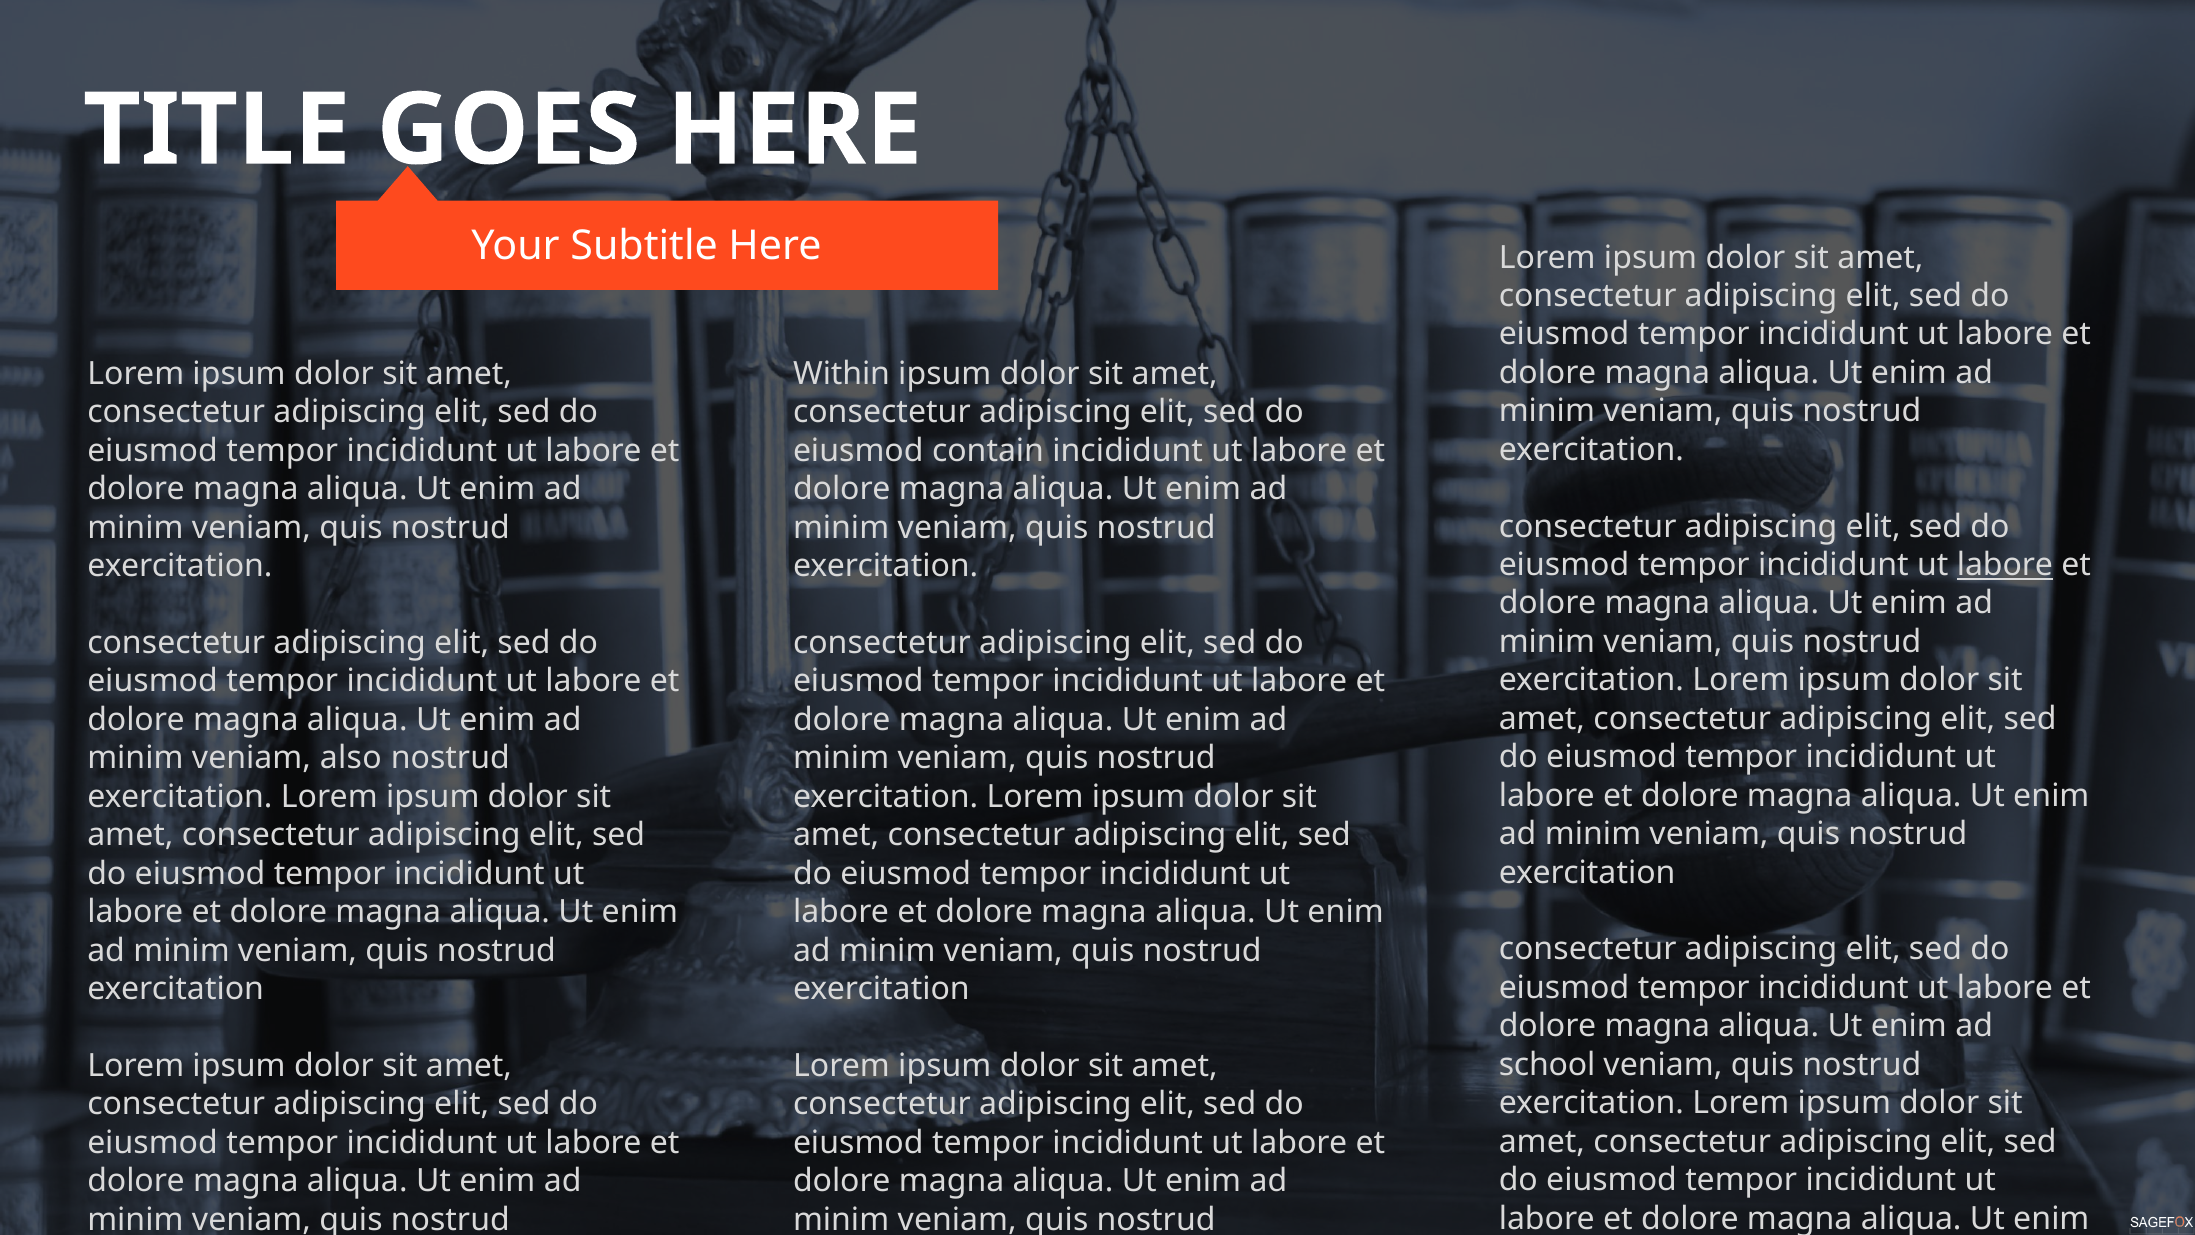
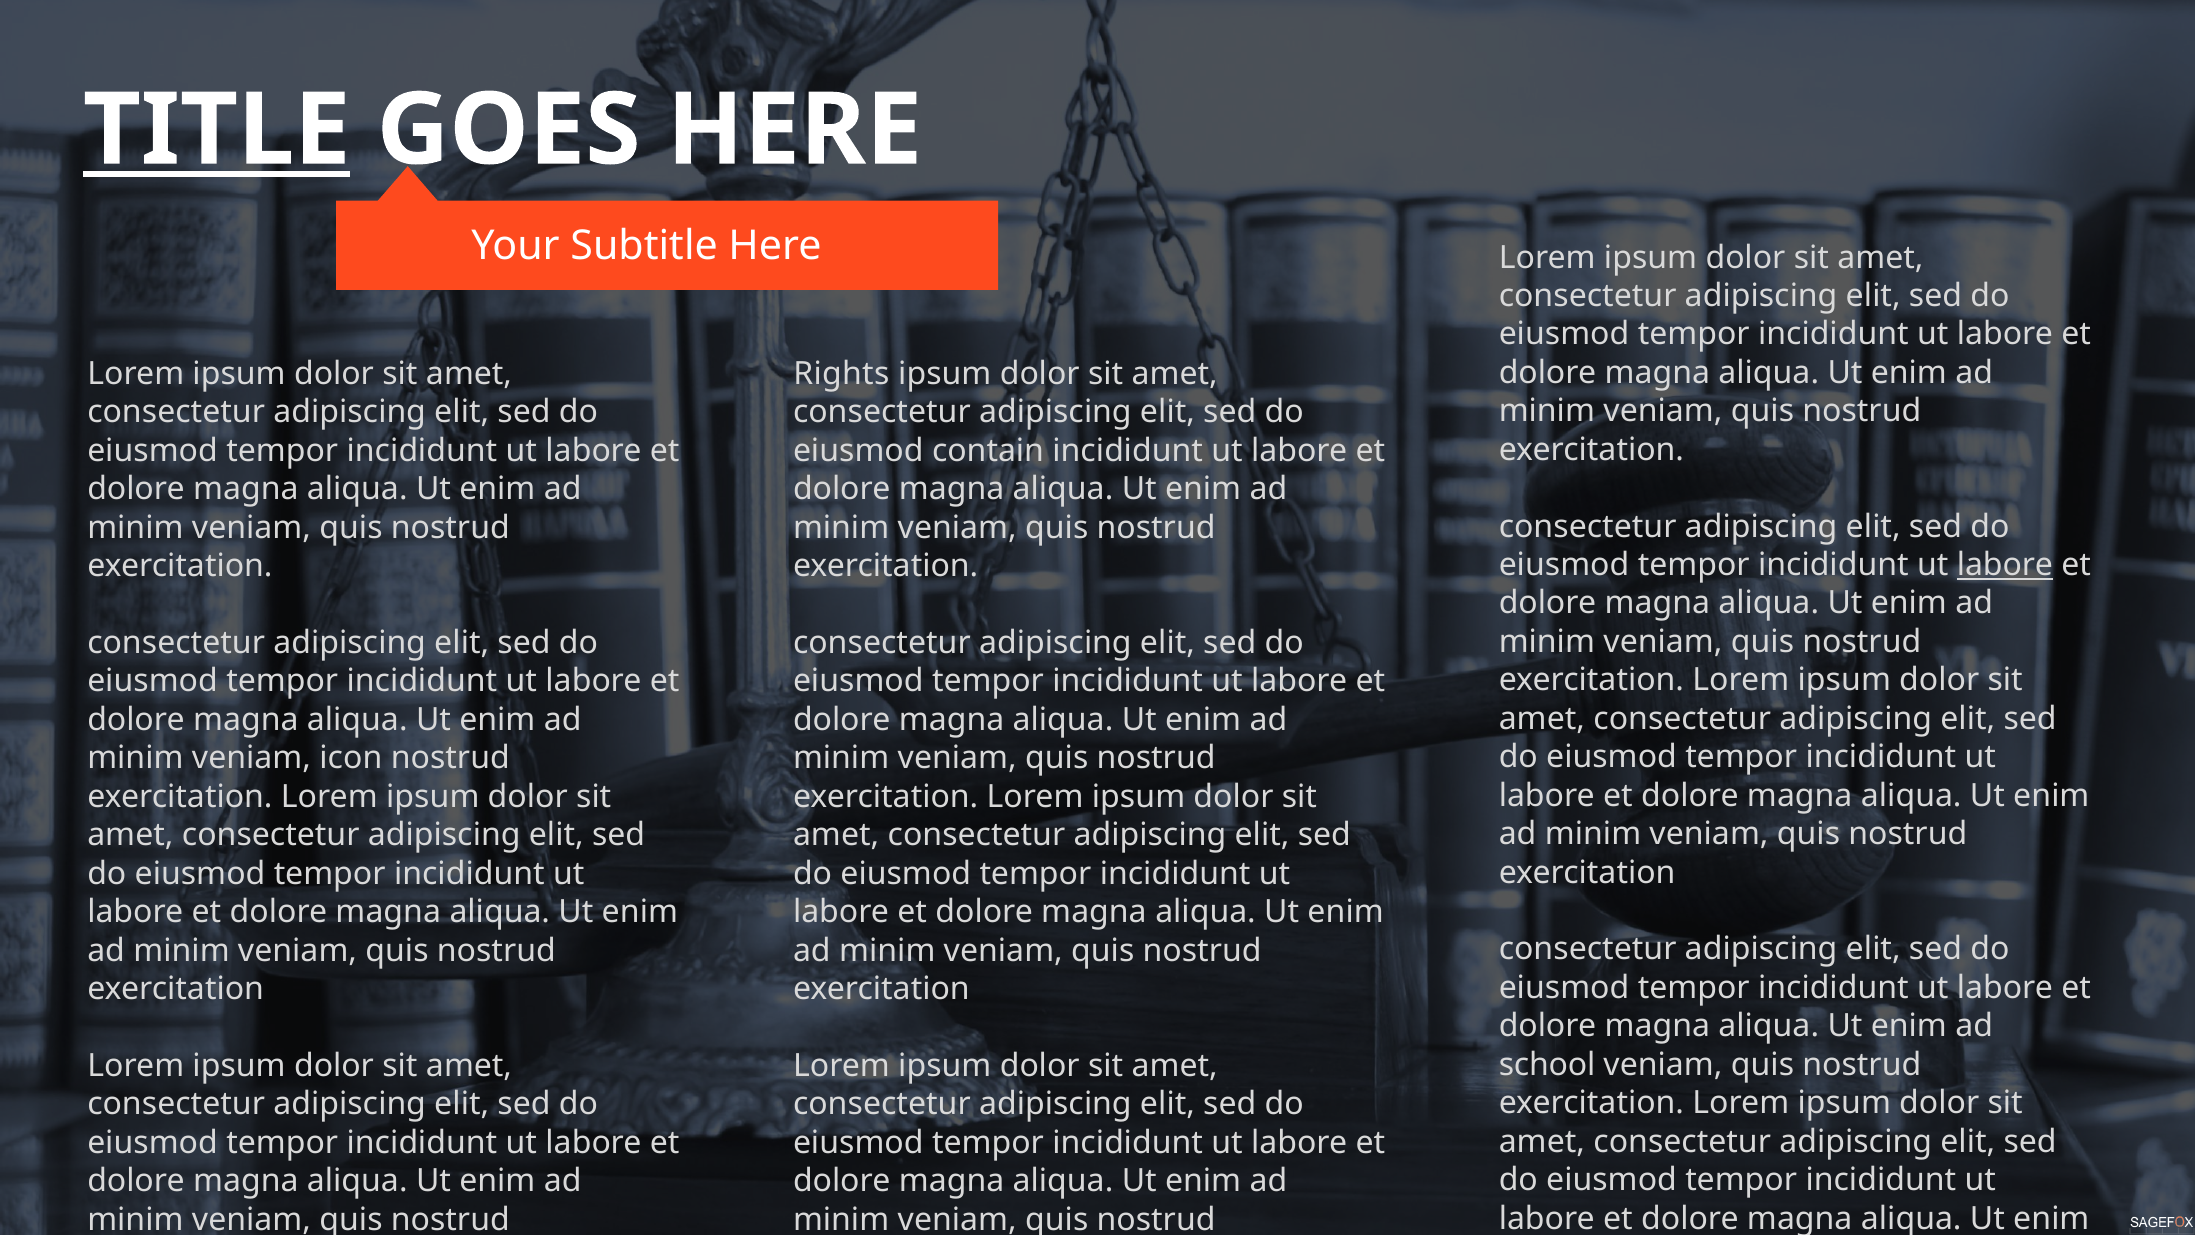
TITLE underline: none -> present (217, 130)
Within: Within -> Rights (841, 374)
also: also -> icon (351, 758)
